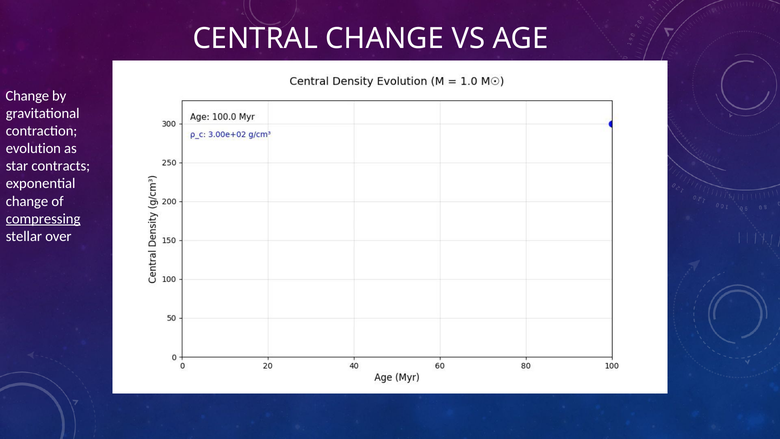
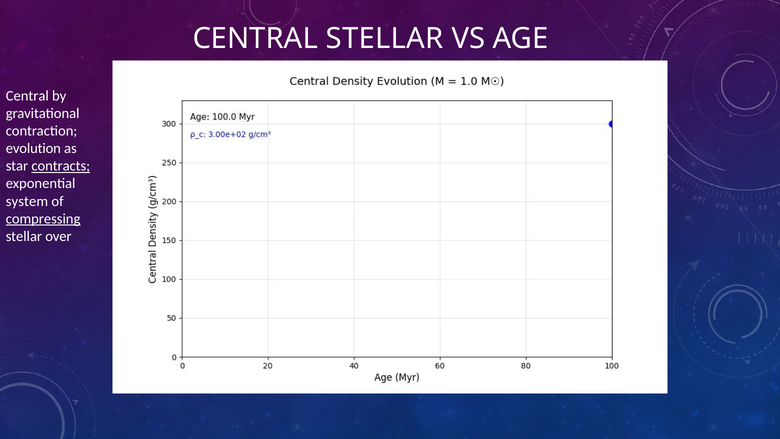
CENTRAL CHANGE: CHANGE -> STELLAR (385, 39)
Change: Change -> Central (27, 96)
contracts underline: none -> present (61, 166)
change: change -> system (27, 201)
